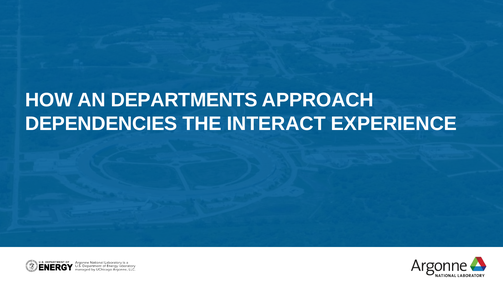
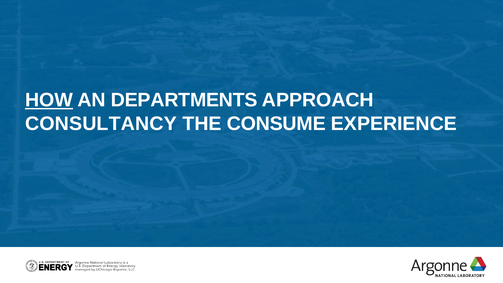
HOW underline: none -> present (49, 100)
DEPENDENCIES: DEPENDENCIES -> CONSULTANCY (101, 124)
INTERACT: INTERACT -> CONSUME (276, 124)
